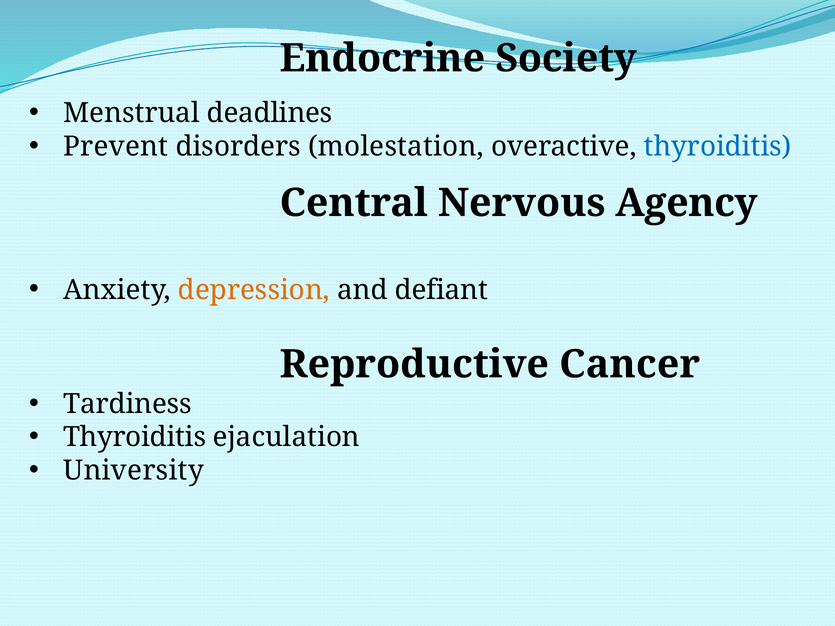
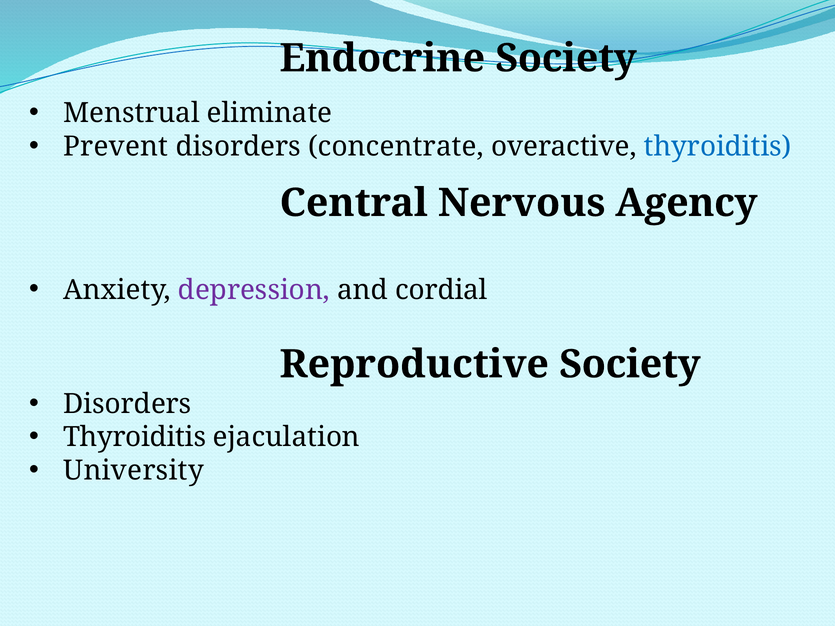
deadlines: deadlines -> eliminate (270, 113)
molestation: molestation -> concentrate (396, 147)
depression colour: orange -> purple (254, 290)
defiant: defiant -> cordial (441, 290)
Reproductive Cancer: Cancer -> Society (630, 364)
Tardiness: Tardiness -> Disorders (127, 404)
